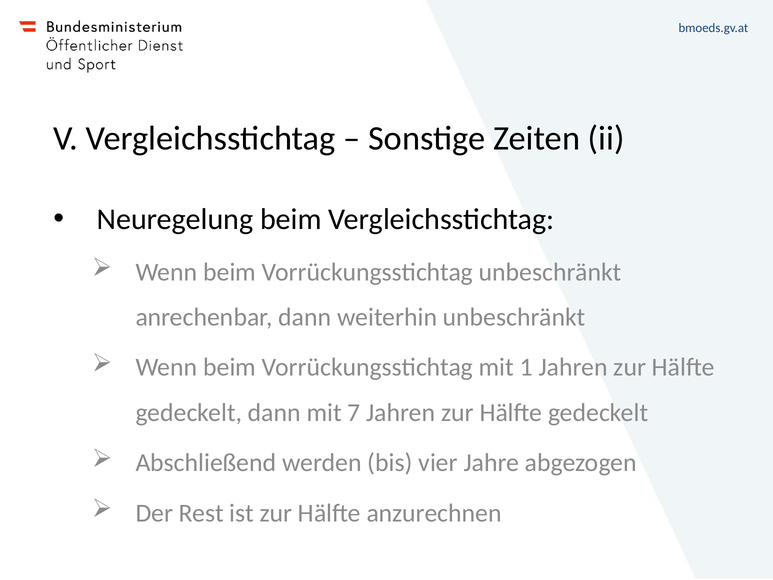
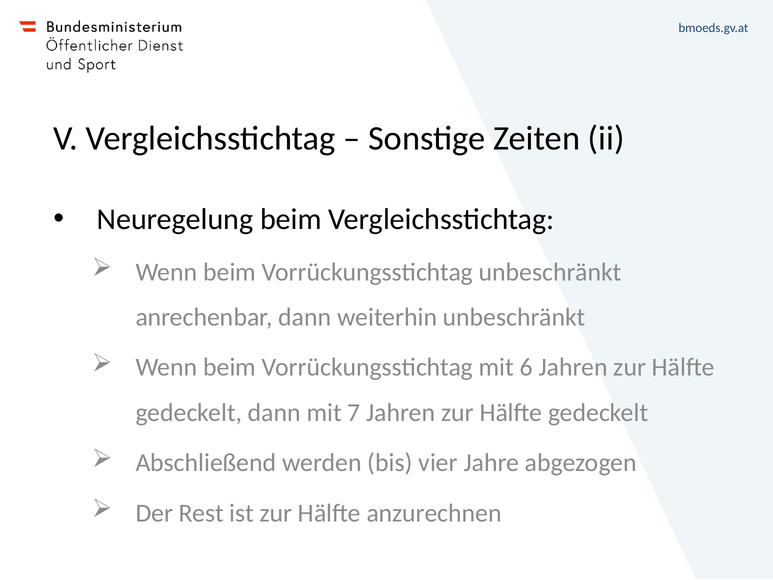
1: 1 -> 6 (526, 367)
